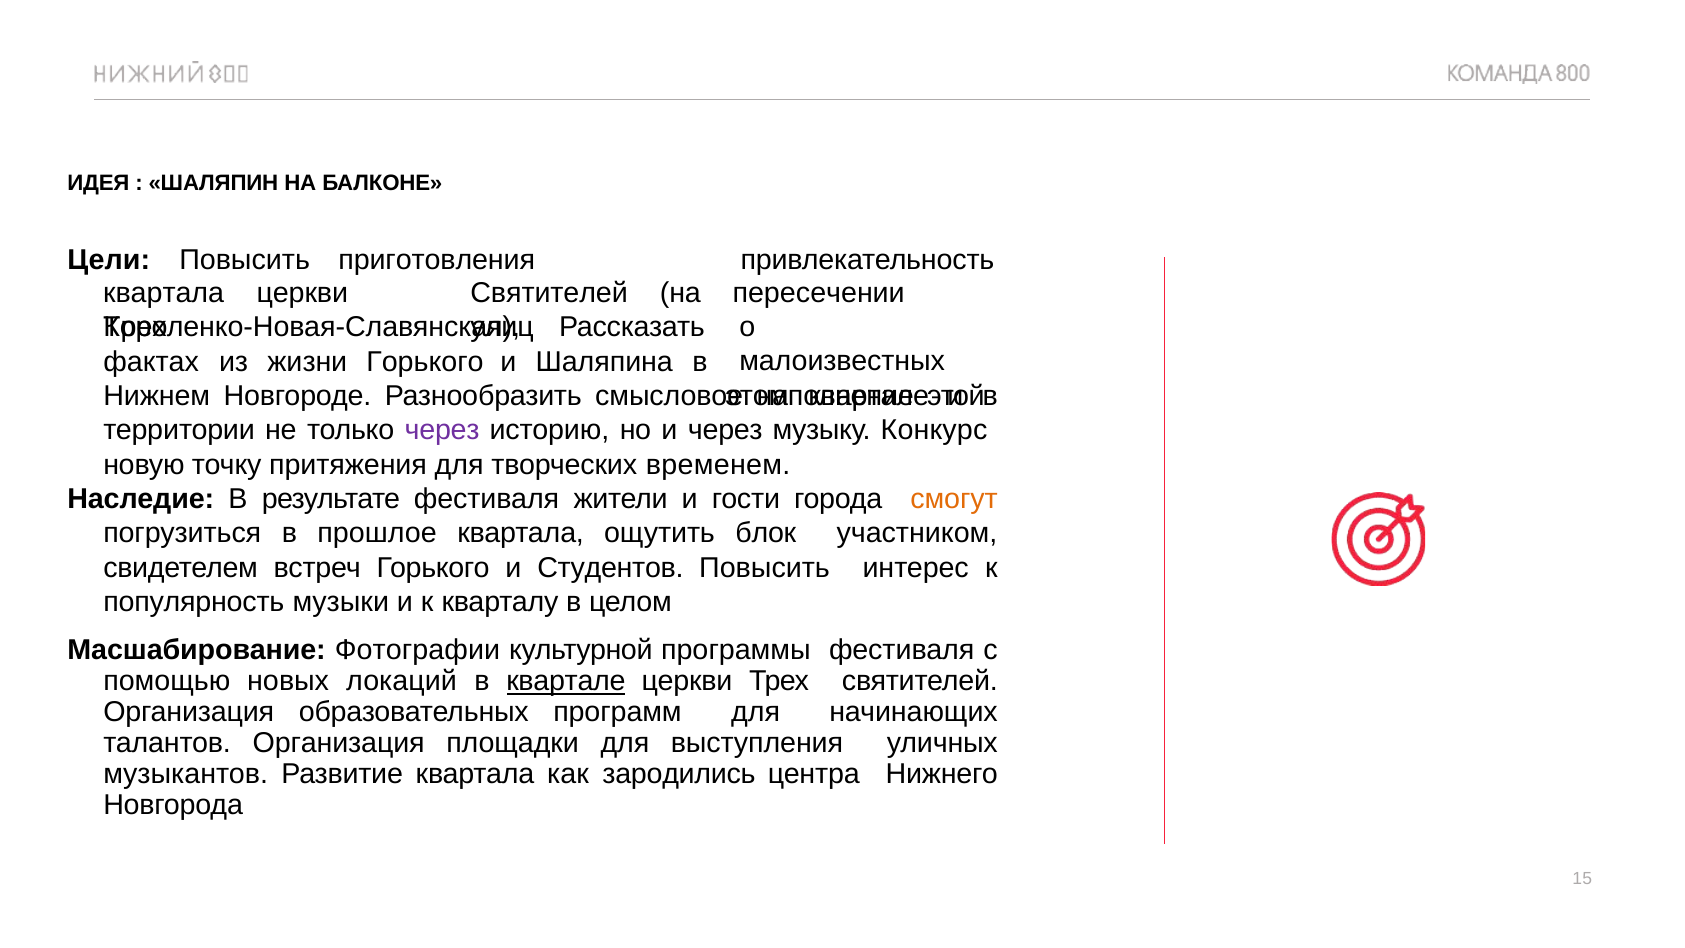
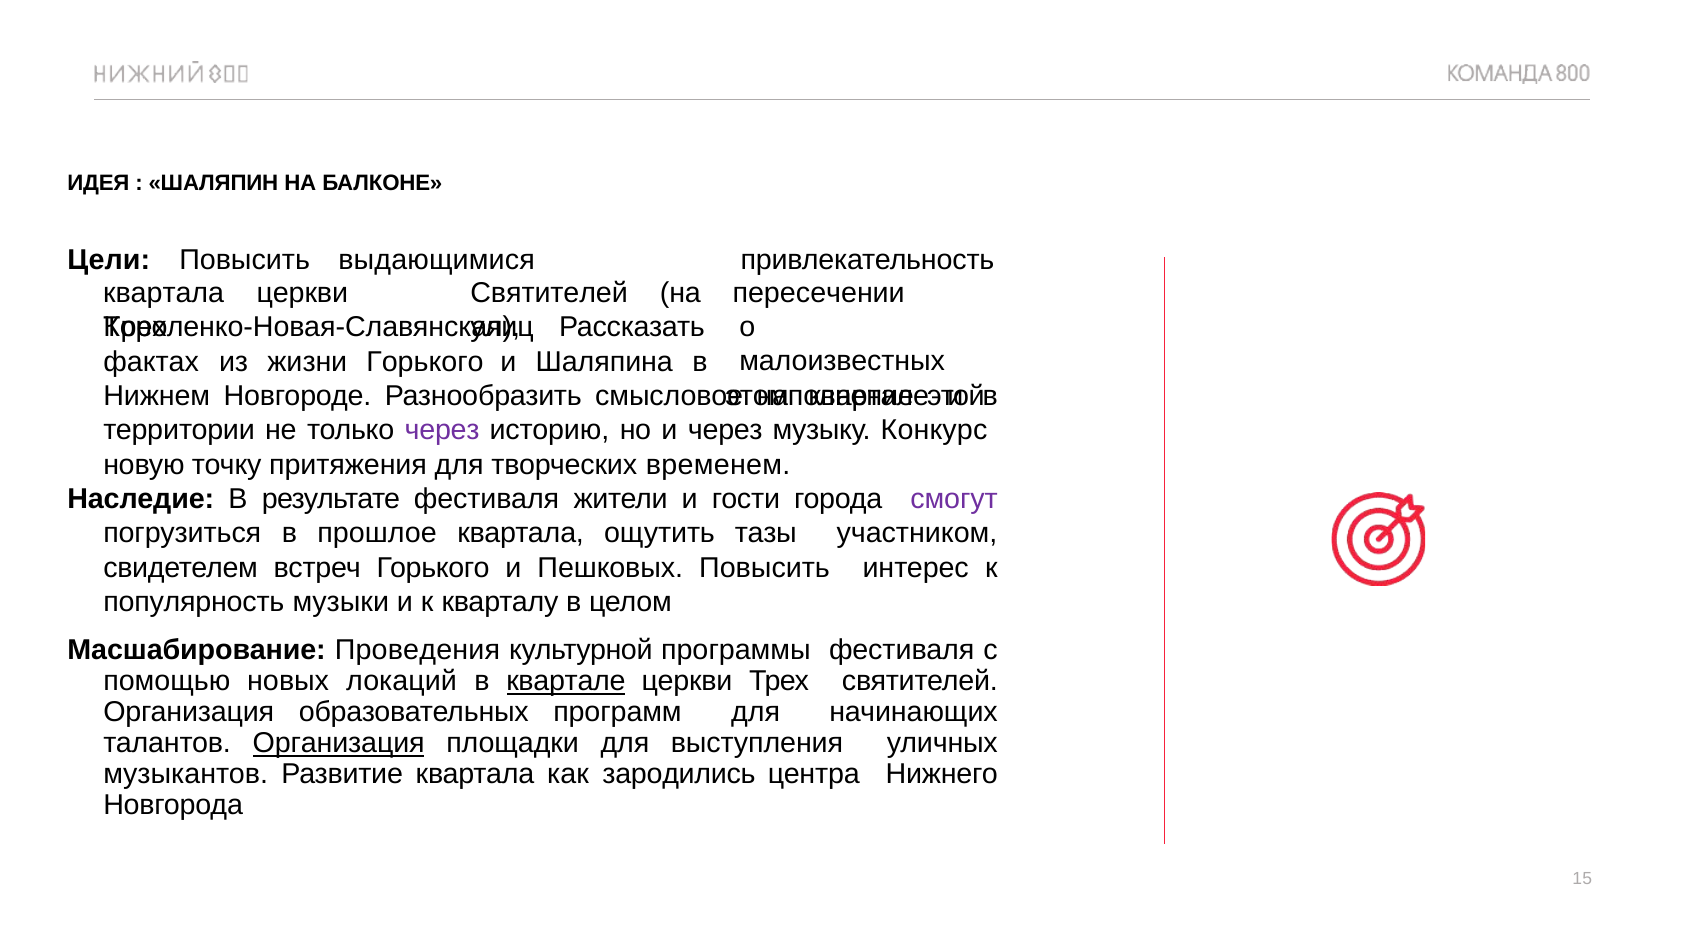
приготовления: приготовления -> выдающимися (437, 260)
смогут colour: orange -> purple (954, 499)
блок: блок -> тазы (766, 534)
Студентов: Студентов -> Пешковых (610, 568)
Фотографии: Фотографии -> Проведения (417, 651)
Организация underline: none -> present (339, 744)
